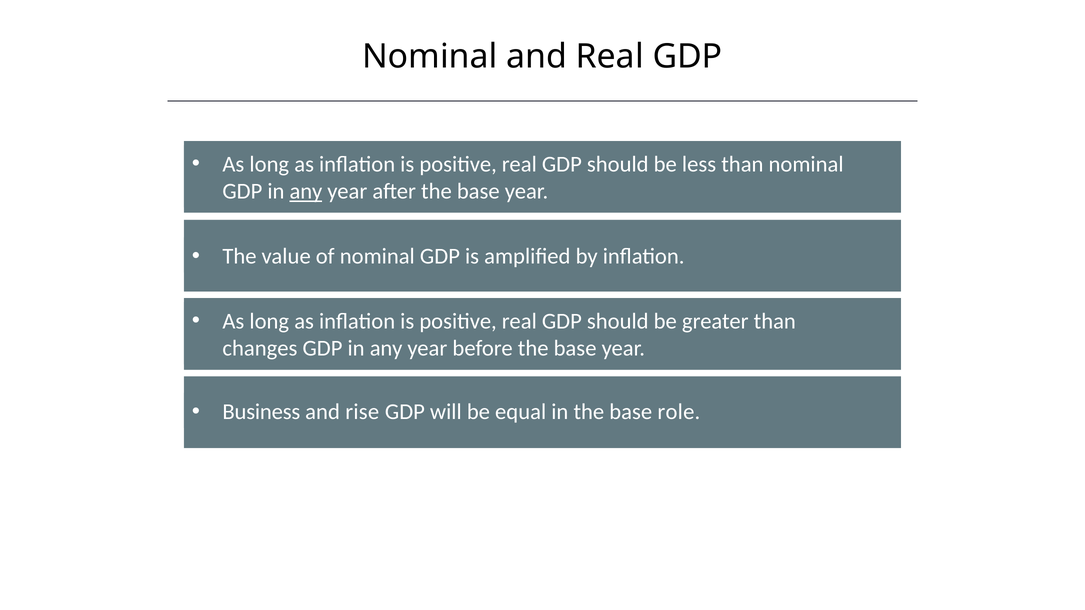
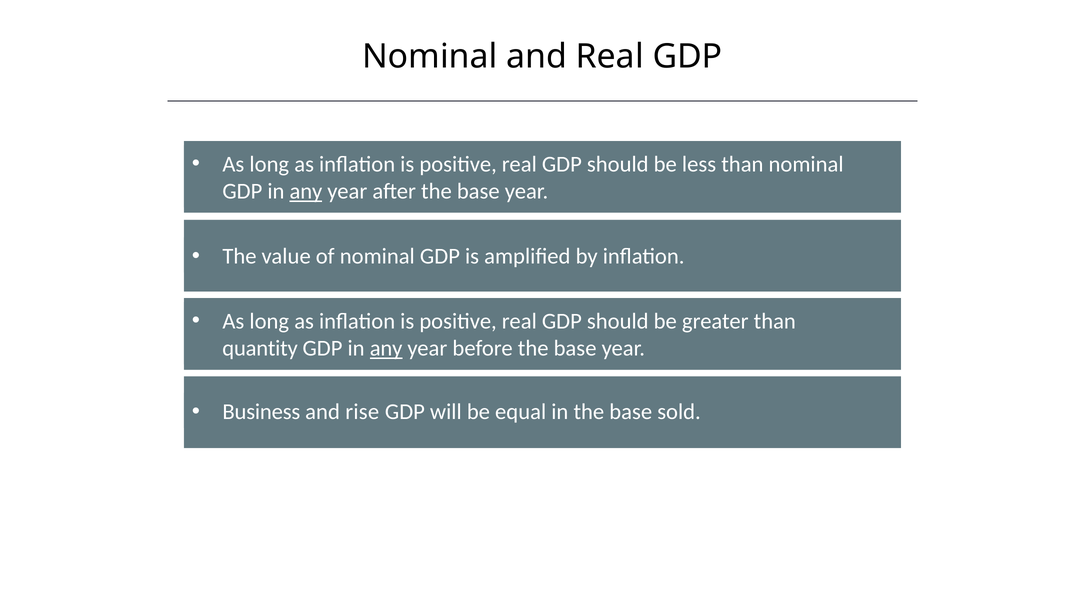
changes: changes -> quantity (260, 349)
any underline: none -> present (386, 349)
role: role -> sold (679, 412)
